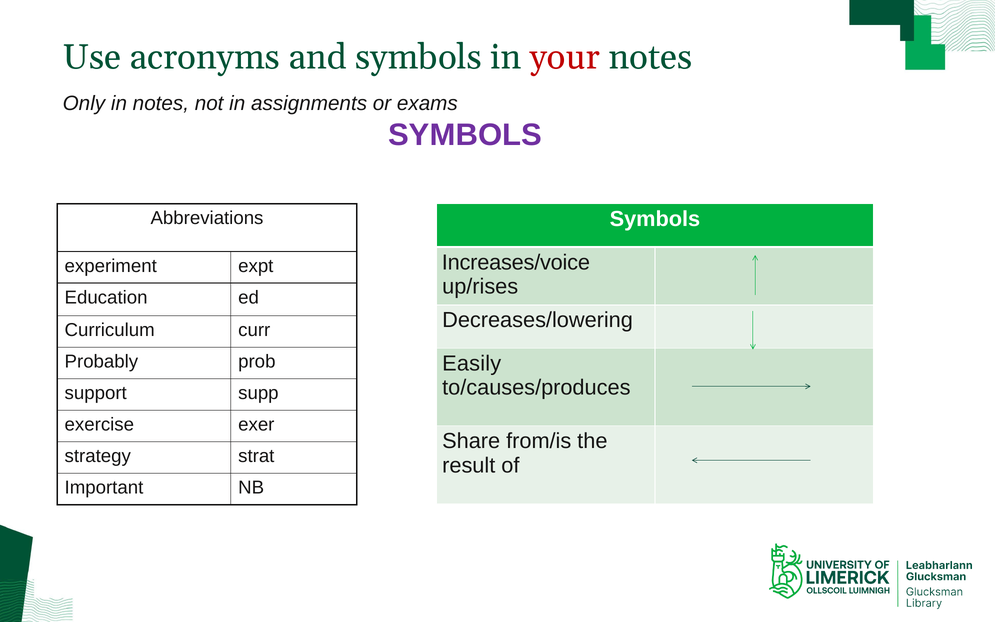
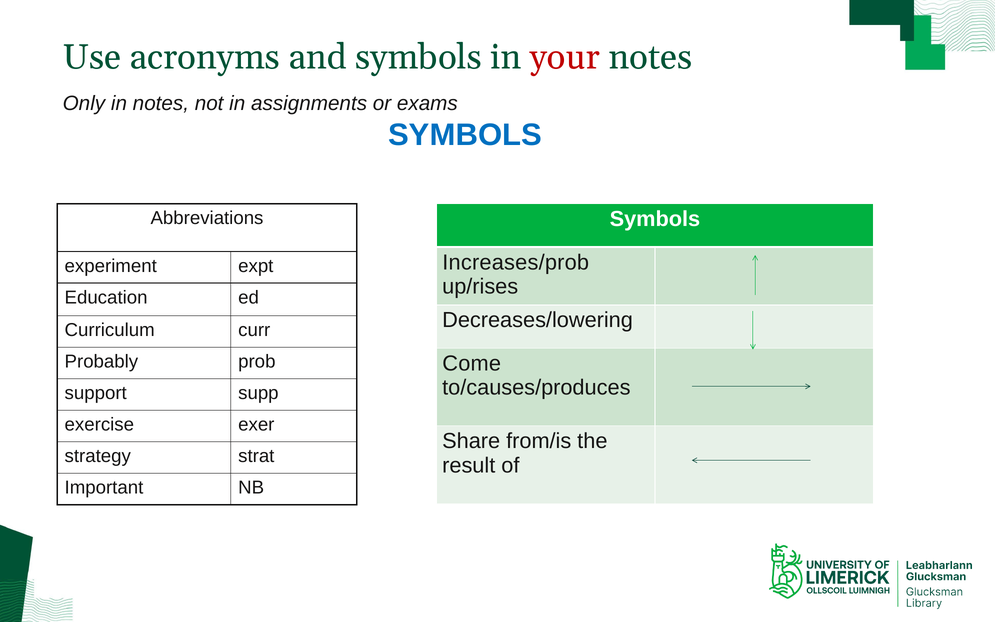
SYMBOLS colour: purple -> blue (465, 135)
Increases/voice: Increases/voice -> Increases/prob (516, 262)
Easily: Easily -> Come (472, 363)
